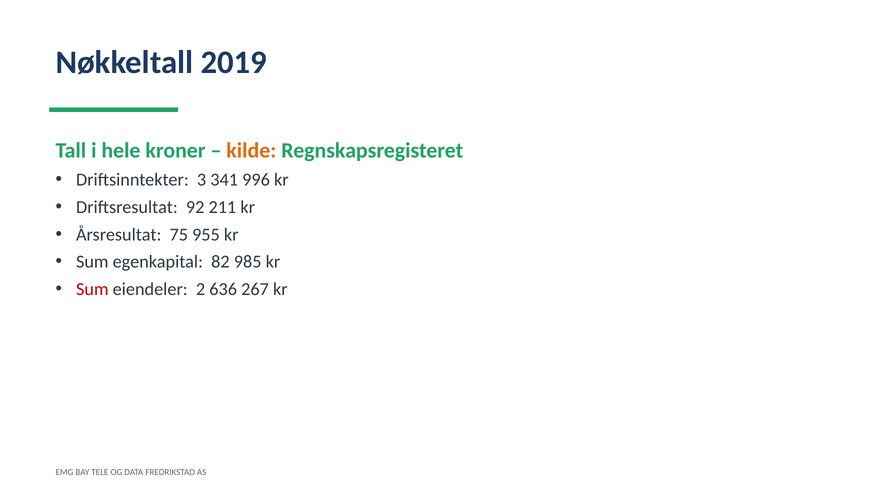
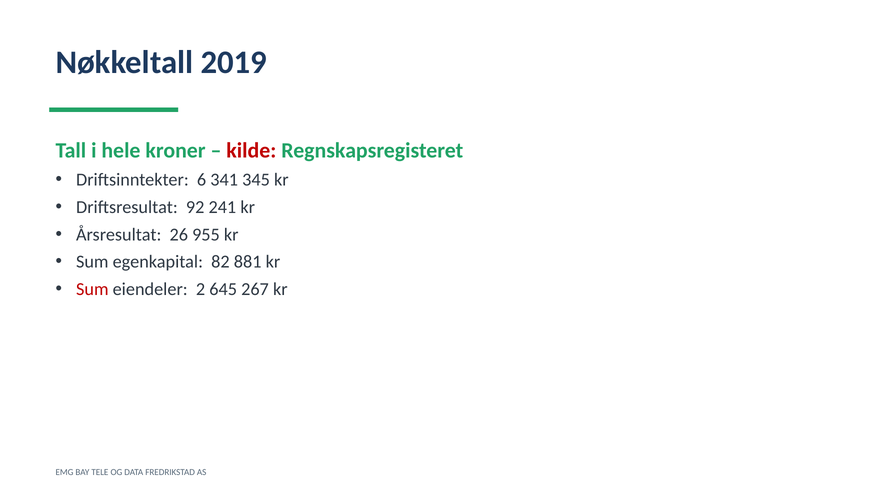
kilde colour: orange -> red (251, 150)
3: 3 -> 6 (202, 180)
996: 996 -> 345 (256, 180)
211: 211 -> 241 (222, 207)
75: 75 -> 26 (179, 234)
985: 985 -> 881 (248, 262)
636: 636 -> 645 (223, 289)
